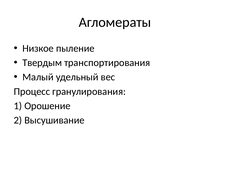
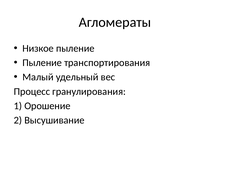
Твердым: Твердым -> Пыление (42, 63)
